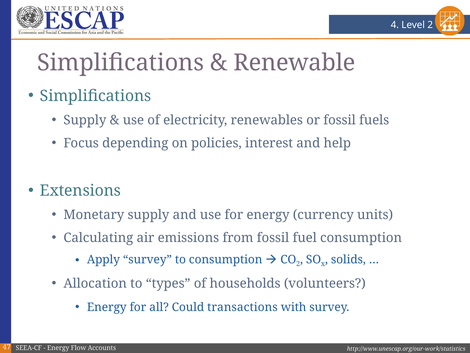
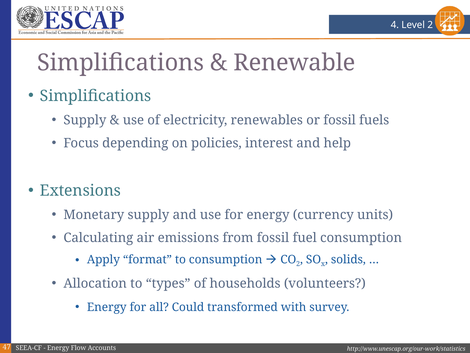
Apply survey: survey -> format (147, 259)
transactions: transactions -> transformed (242, 307)
